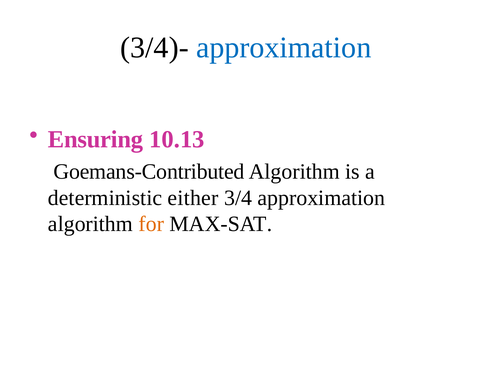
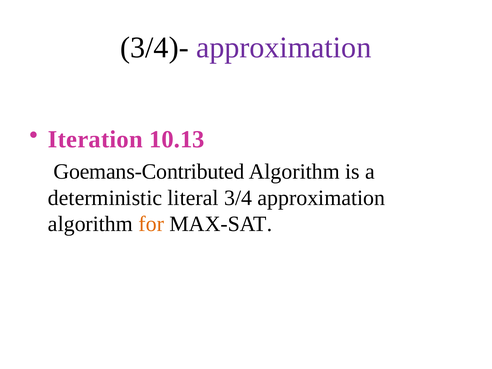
approximation colour: blue -> purple (284, 48)
Ensuring: Ensuring -> Iteration (95, 139)
either: either -> literal (193, 198)
